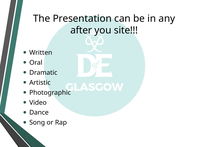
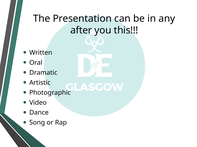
site: site -> this (126, 30)
